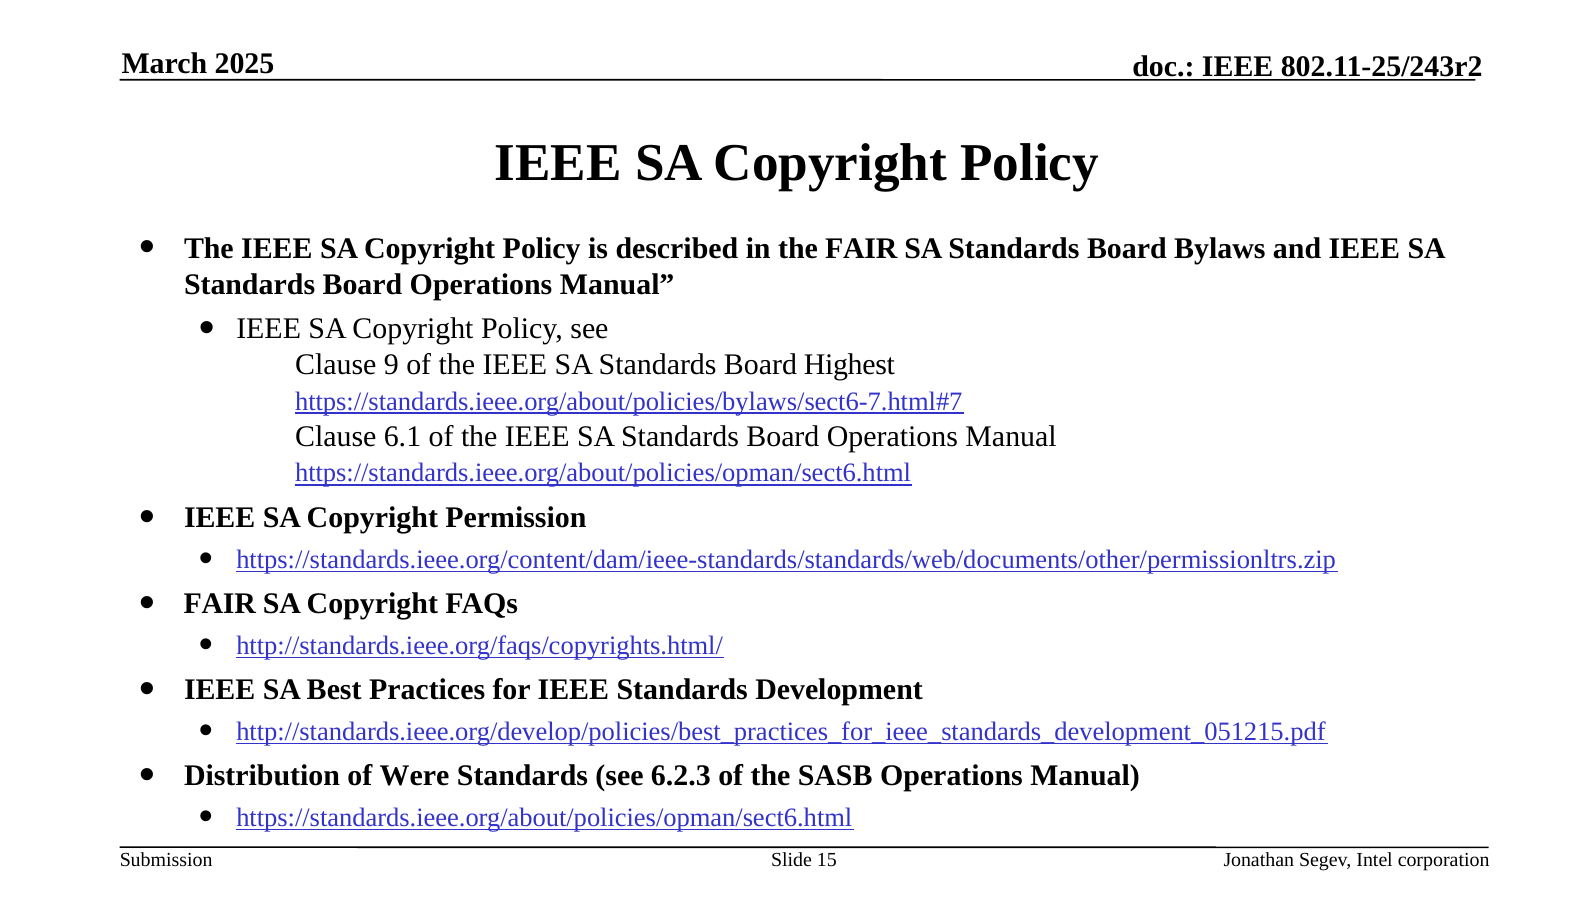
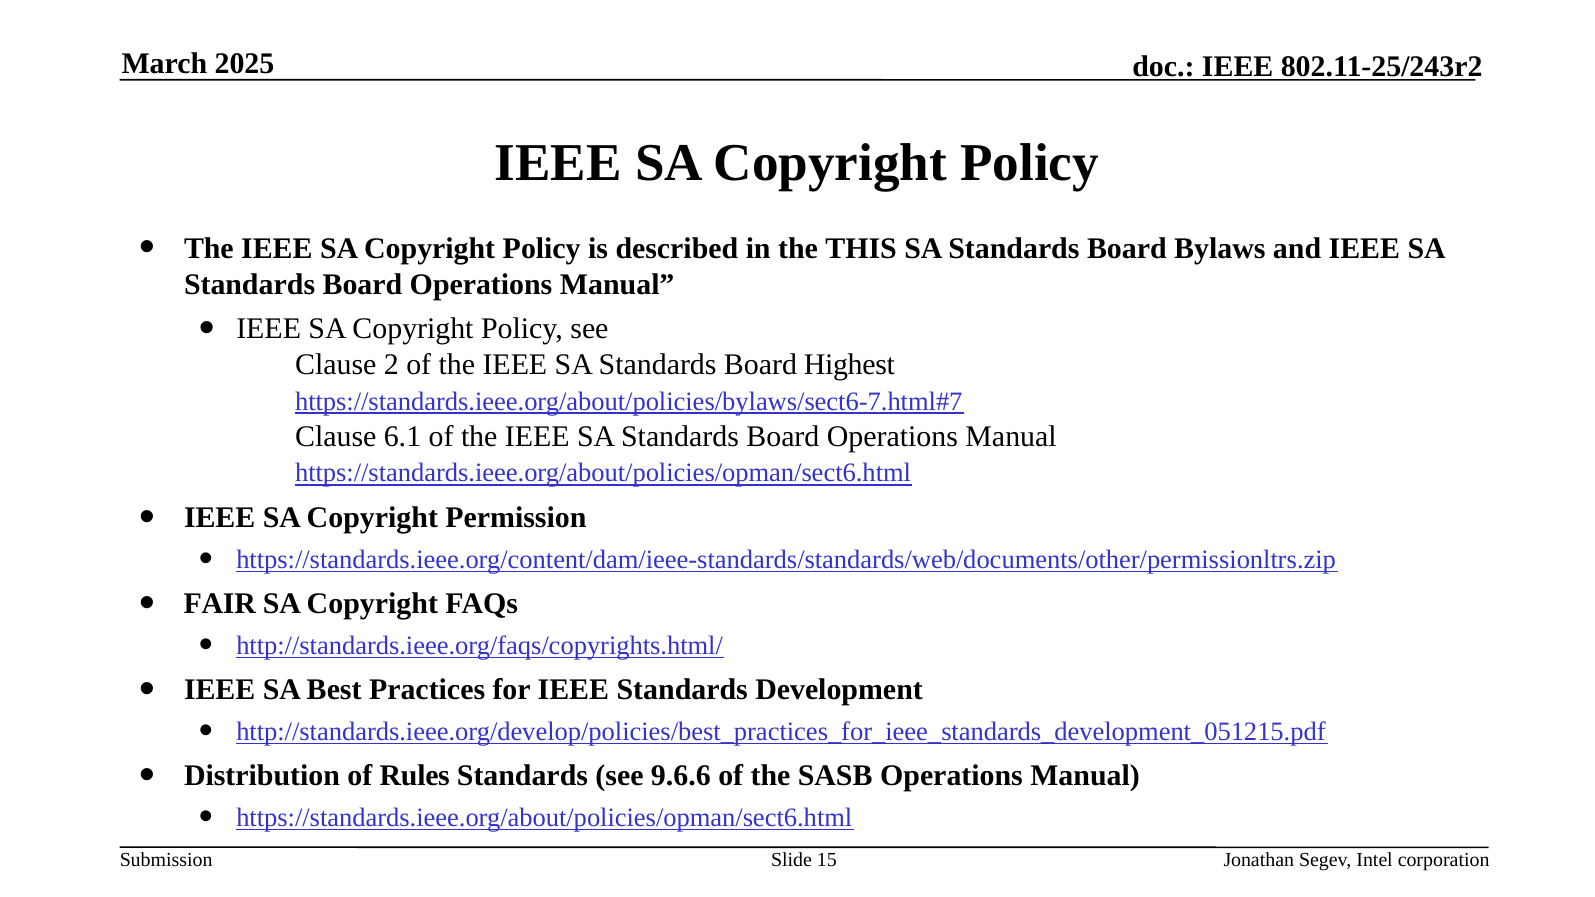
the FAIR: FAIR -> THIS (861, 249)
9: 9 -> 2 (391, 364)
Were: Were -> Rules (415, 776)
6.2.3: 6.2.3 -> 9.6.6 (681, 776)
